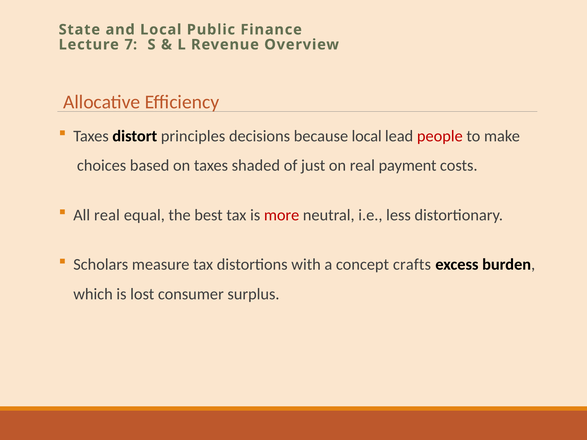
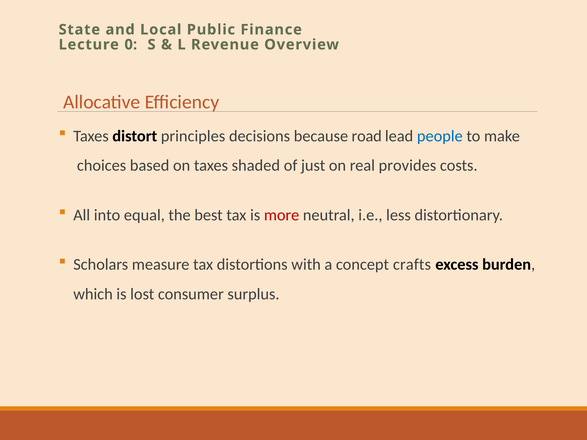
7: 7 -> 0 (131, 45)
because local: local -> road (367, 136)
people colour: red -> blue (440, 136)
payment: payment -> provides (407, 166)
All real: real -> into (107, 215)
